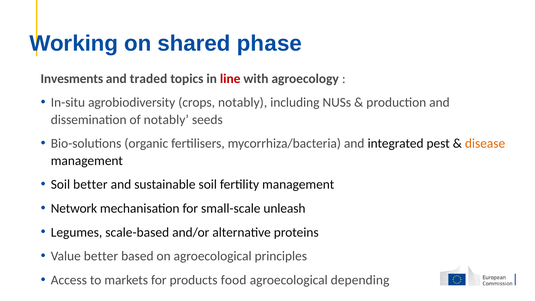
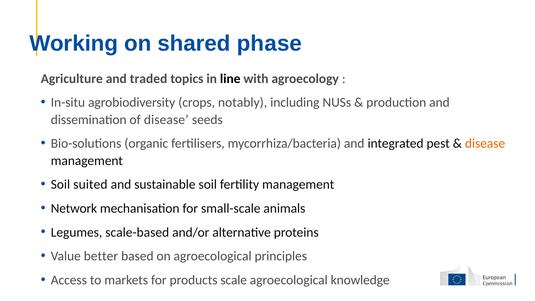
Invesments: Invesments -> Agriculture (72, 79)
line colour: red -> black (230, 79)
of notably: notably -> disease (166, 120)
Soil better: better -> suited (90, 185)
unleash: unleash -> animals (284, 208)
food: food -> scale (234, 280)
depending: depending -> knowledge (360, 280)
